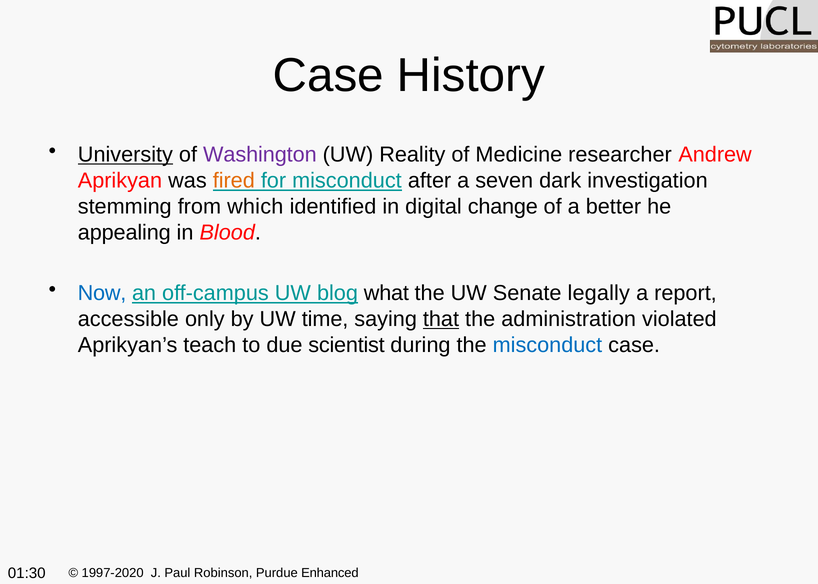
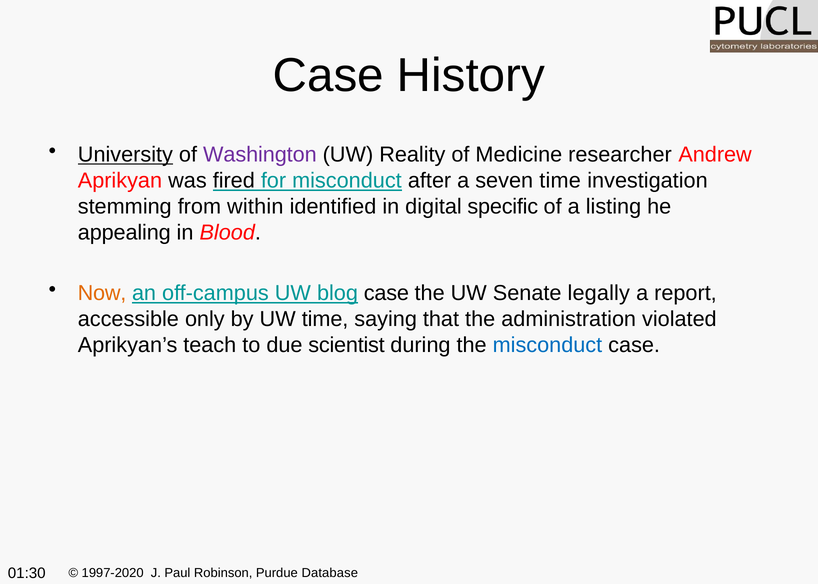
fired colour: orange -> black (234, 181)
seven dark: dark -> time (560, 181)
which: which -> within (255, 207)
change: change -> specific (503, 207)
better: better -> listing (613, 207)
Now colour: blue -> orange (102, 293)
blog what: what -> case (386, 293)
that underline: present -> none (441, 319)
Enhanced: Enhanced -> Database (330, 573)
